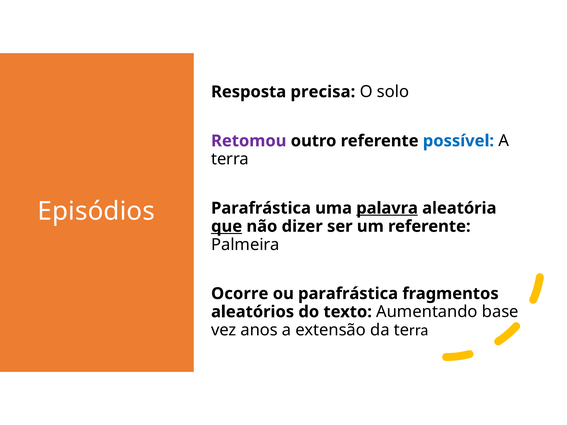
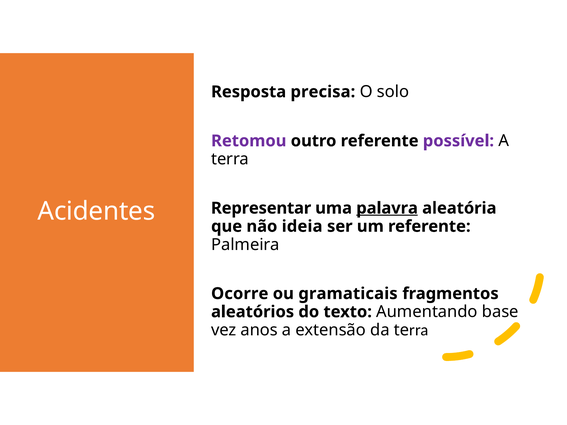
possível colour: blue -> purple (458, 141)
Episódios: Episódios -> Acidentes (96, 212)
Parafrástica: Parafrástica -> Representar (261, 208)
que underline: present -> none (227, 226)
dizer: dizer -> ideia (302, 226)
ou parafrástica: parafrástica -> gramaticais (348, 294)
